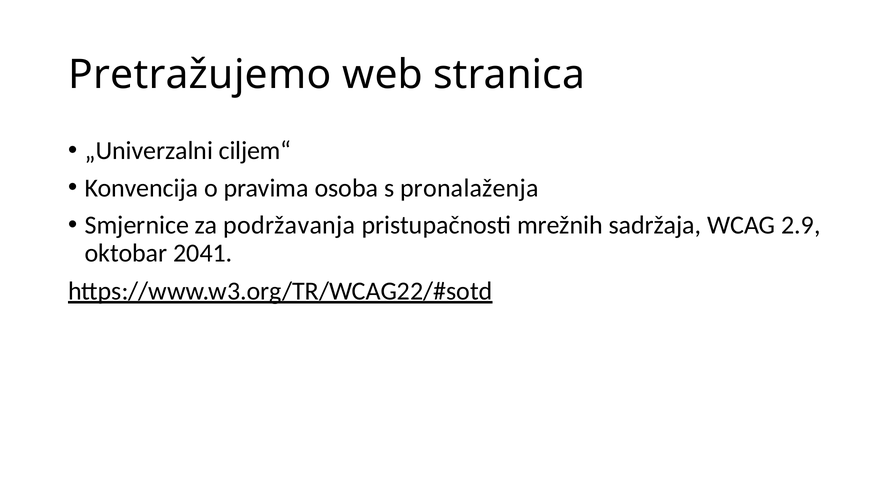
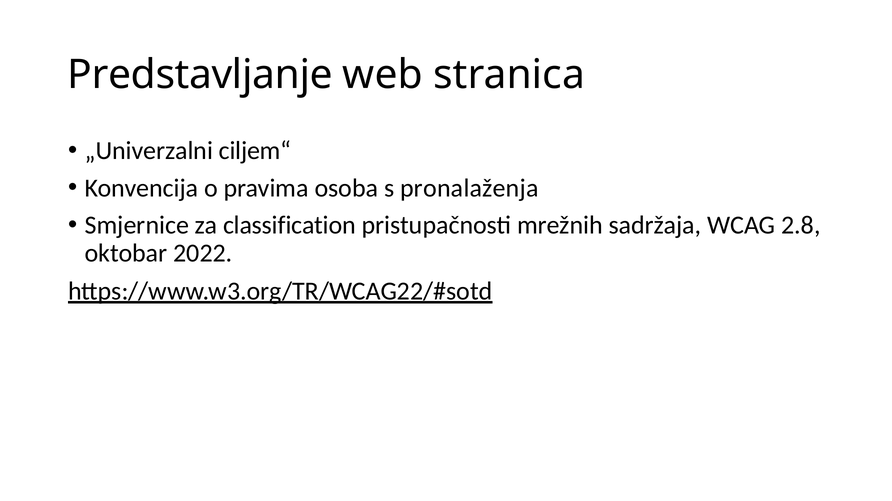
Pretražujemo: Pretražujemo -> Predstavljanje (200, 75)
podržavanja: podržavanja -> classification (290, 226)
2.9: 2.9 -> 2.8 (801, 226)
2041: 2041 -> 2022 (203, 254)
